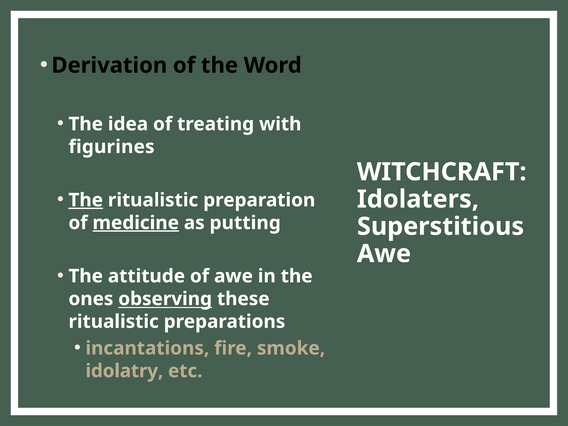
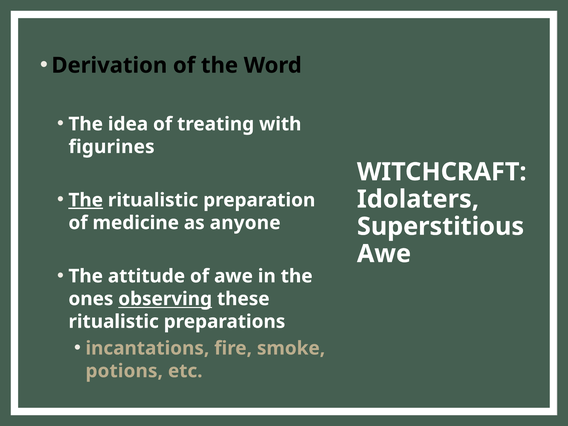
medicine underline: present -> none (136, 223)
putting: putting -> anyone (245, 223)
idolatry: idolatry -> potions (124, 371)
